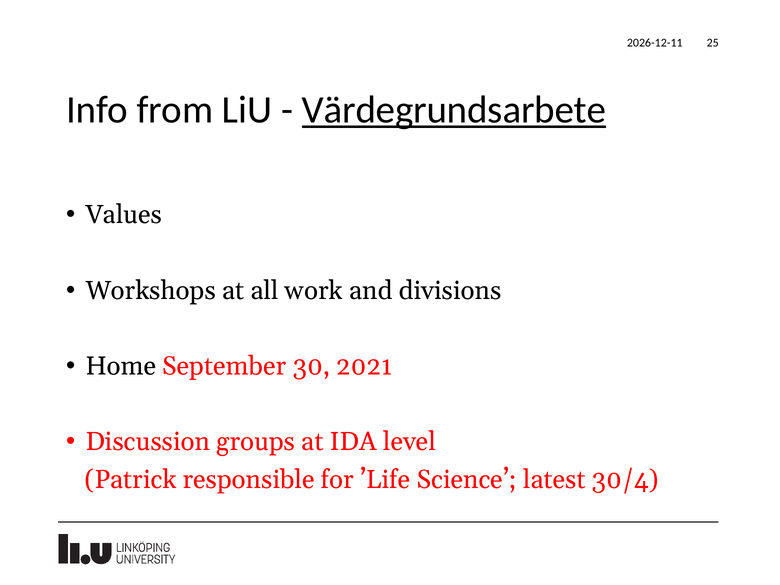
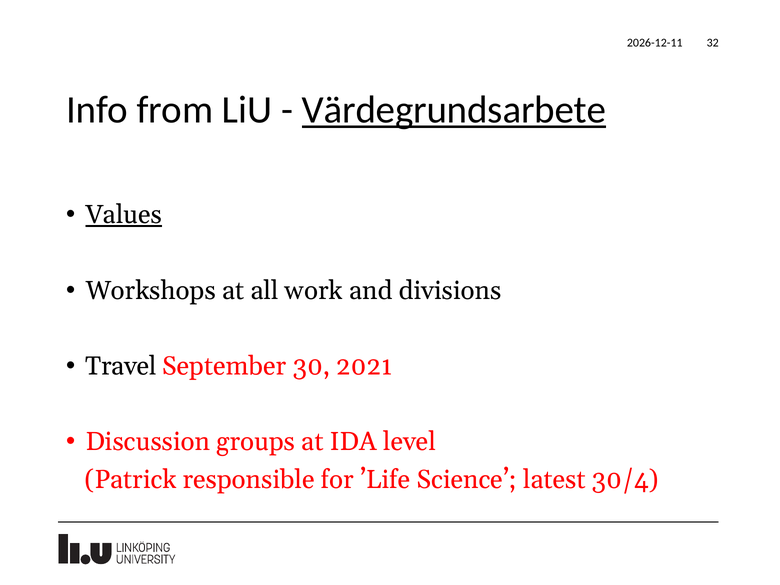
25: 25 -> 32 (713, 43)
Values underline: none -> present (124, 215)
Home: Home -> Travel (121, 366)
